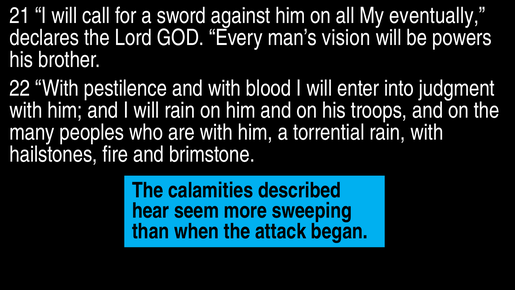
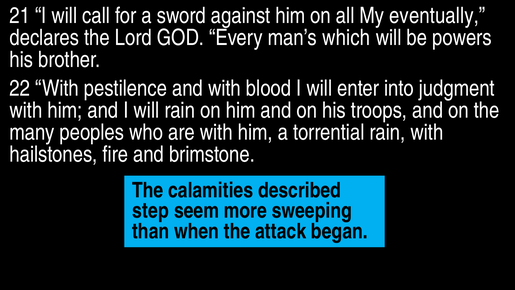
vision: vision -> which (346, 38)
hear: hear -> step (150, 211)
